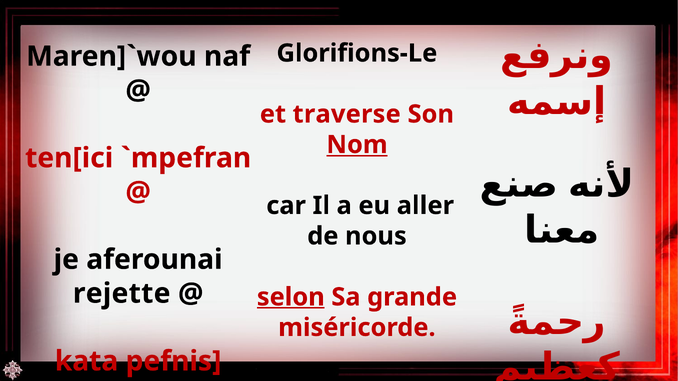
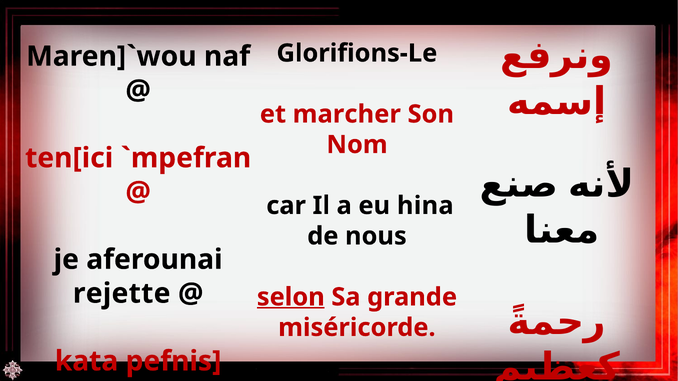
traverse: traverse -> marcher (347, 114)
Nom underline: present -> none (357, 145)
aller: aller -> hina (425, 206)
